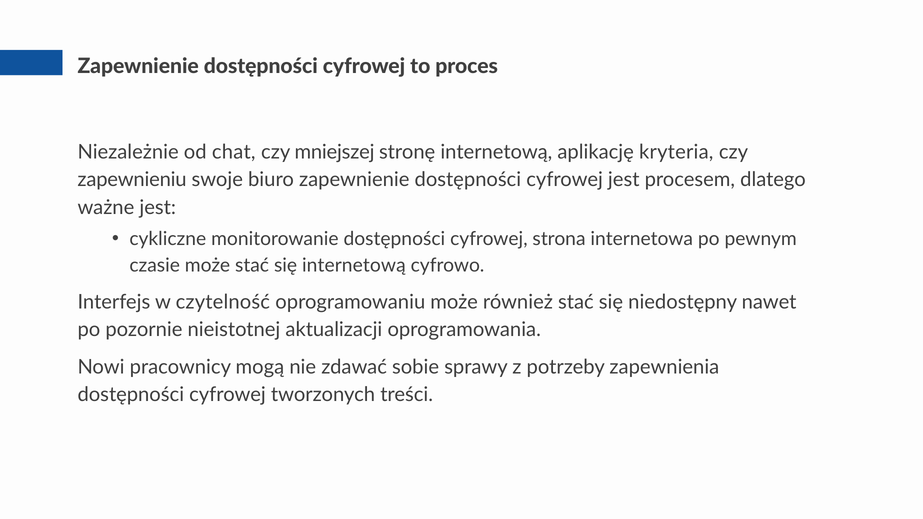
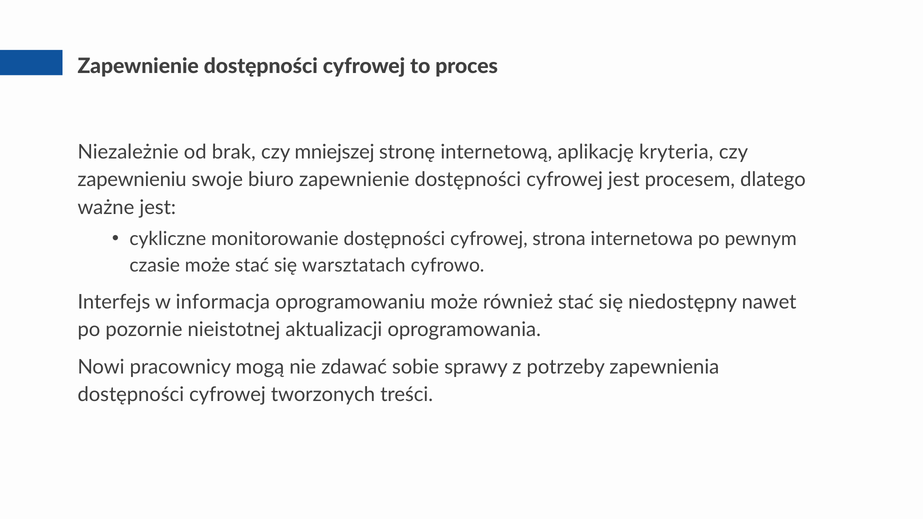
chat: chat -> brak (234, 152)
się internetową: internetową -> warsztatach (354, 265)
czytelność: czytelność -> informacja (223, 302)
